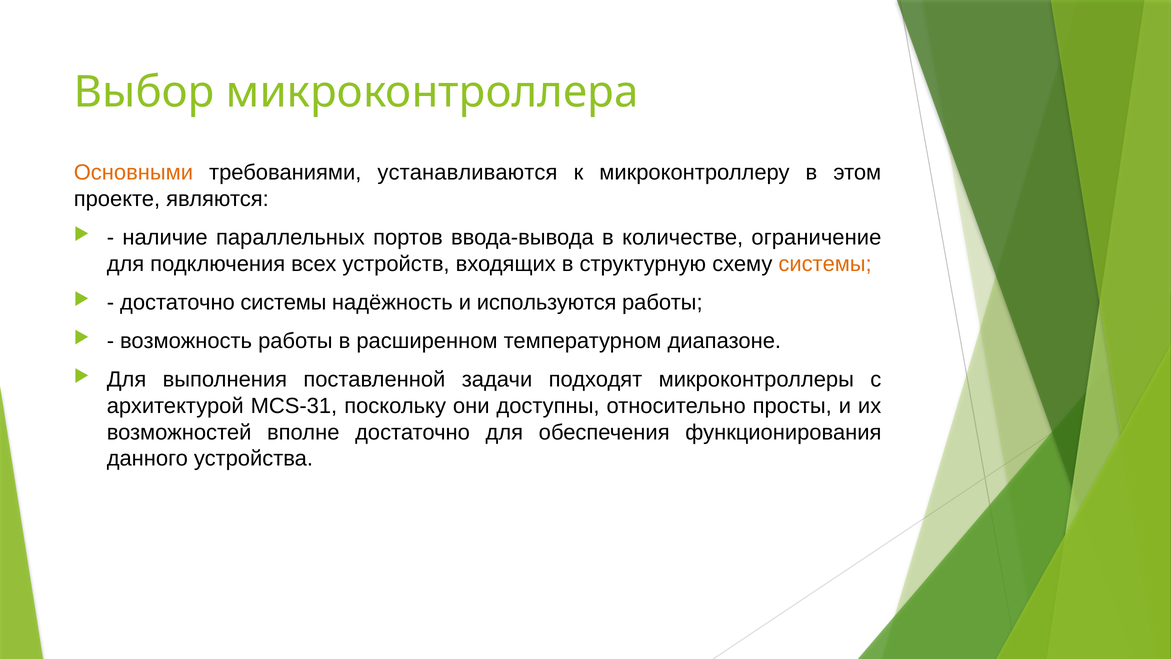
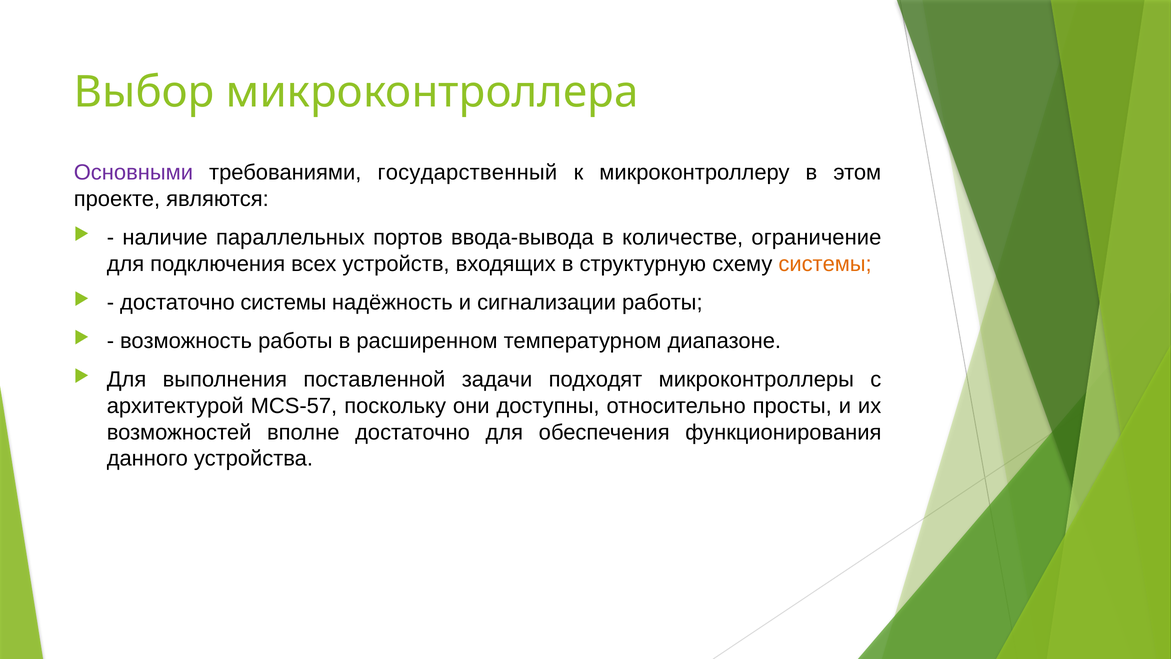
Основными colour: orange -> purple (133, 173)
устанавливаются: устанавливаются -> государственный (467, 173)
используются: используются -> сигнализации (547, 302)
MCS-31: MCS-31 -> MCS-57 (294, 406)
